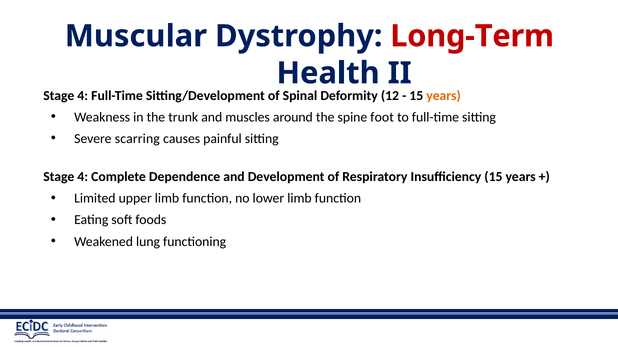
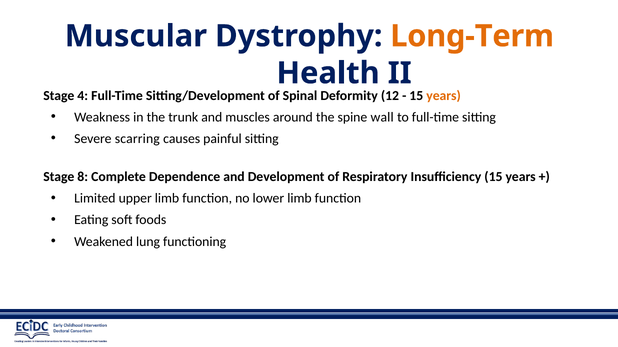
Long-Term colour: red -> orange (472, 36)
foot: foot -> wall (382, 117)
4: 4 -> 8 (83, 177)
